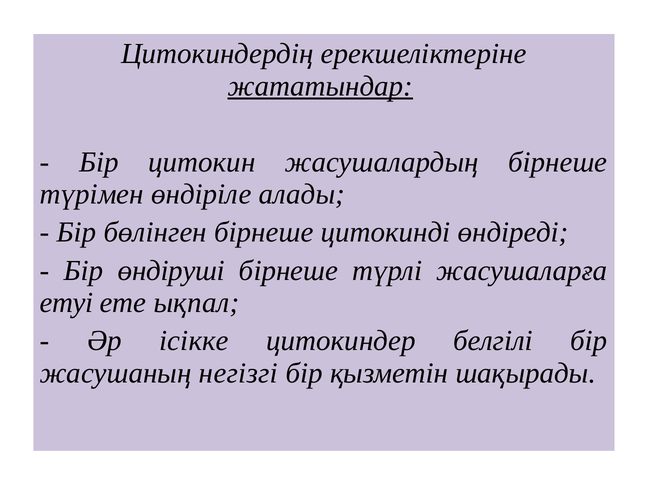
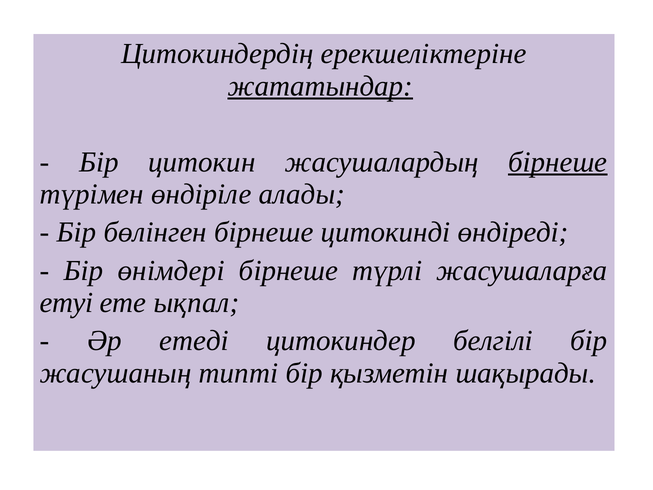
бірнеше underline: none -> present (558, 162)
өндіруші: өндіруші -> өнімдері (171, 270)
ісікке: ісікке -> етеді (194, 341)
негізгі: негізгі -> типті (238, 373)
